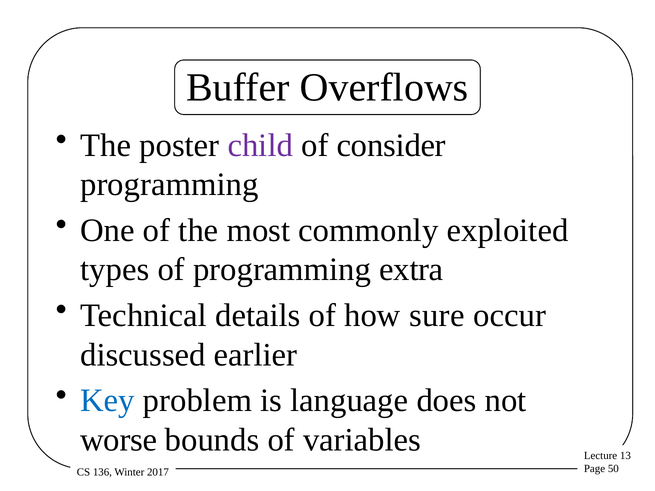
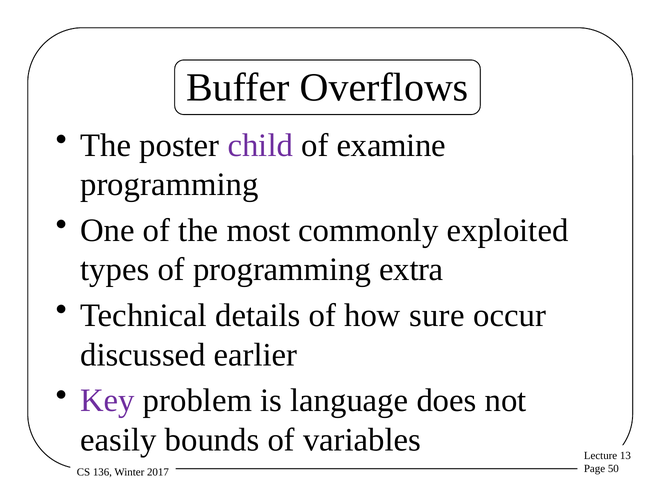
consider: consider -> examine (391, 145)
Key colour: blue -> purple (108, 401)
worse: worse -> easily (118, 440)
